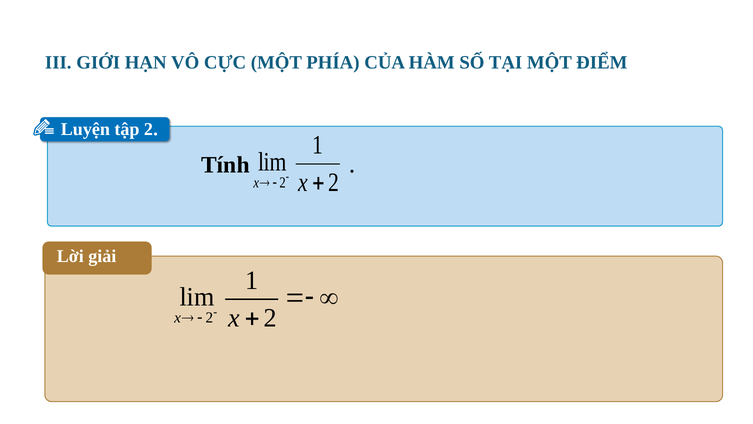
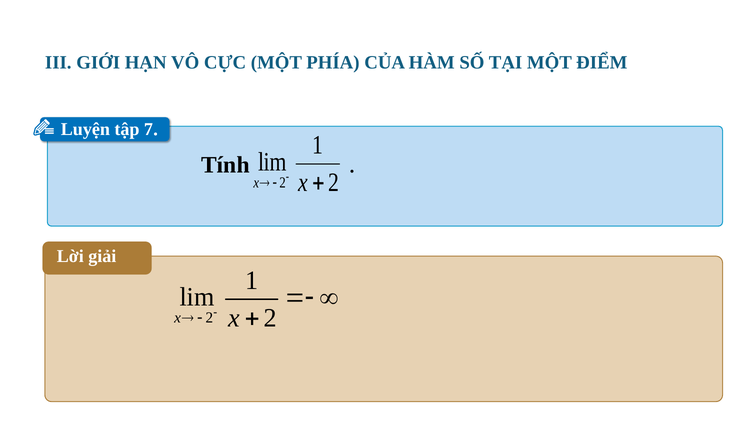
tập 2: 2 -> 7 (148, 129)
